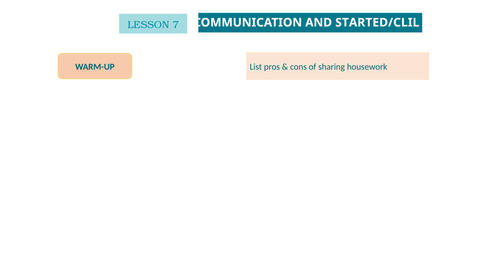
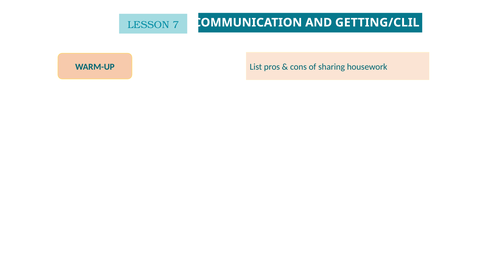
STARTED/CLIL: STARTED/CLIL -> GETTING/CLIL (377, 23)
